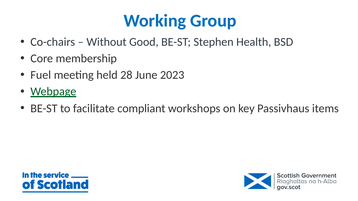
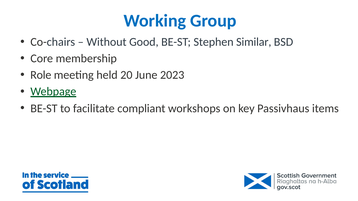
Health: Health -> Similar (254, 42)
Fuel: Fuel -> Role (41, 75)
28: 28 -> 20 (126, 75)
